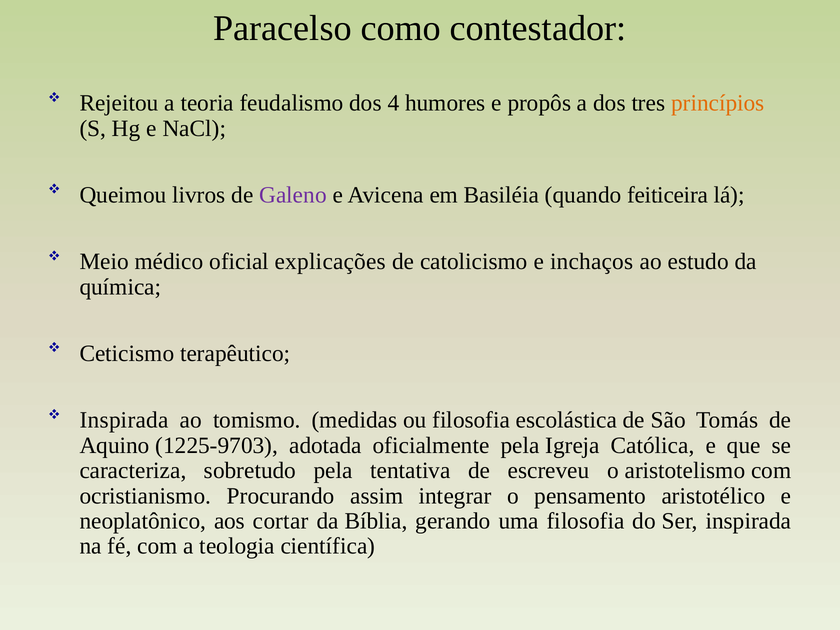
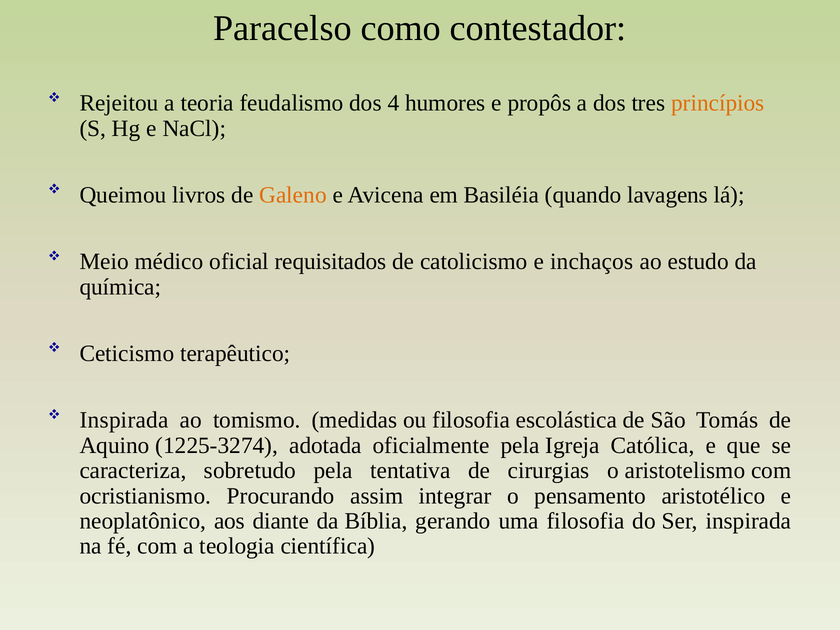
Galeno colour: purple -> orange (293, 195)
feiticeira: feiticeira -> lavagens (668, 195)
explicações: explicações -> requisitados (331, 262)
1225-9703: 1225-9703 -> 1225-3274 (217, 445)
escreveu: escreveu -> cirurgias (549, 471)
cortar: cortar -> diante (281, 521)
